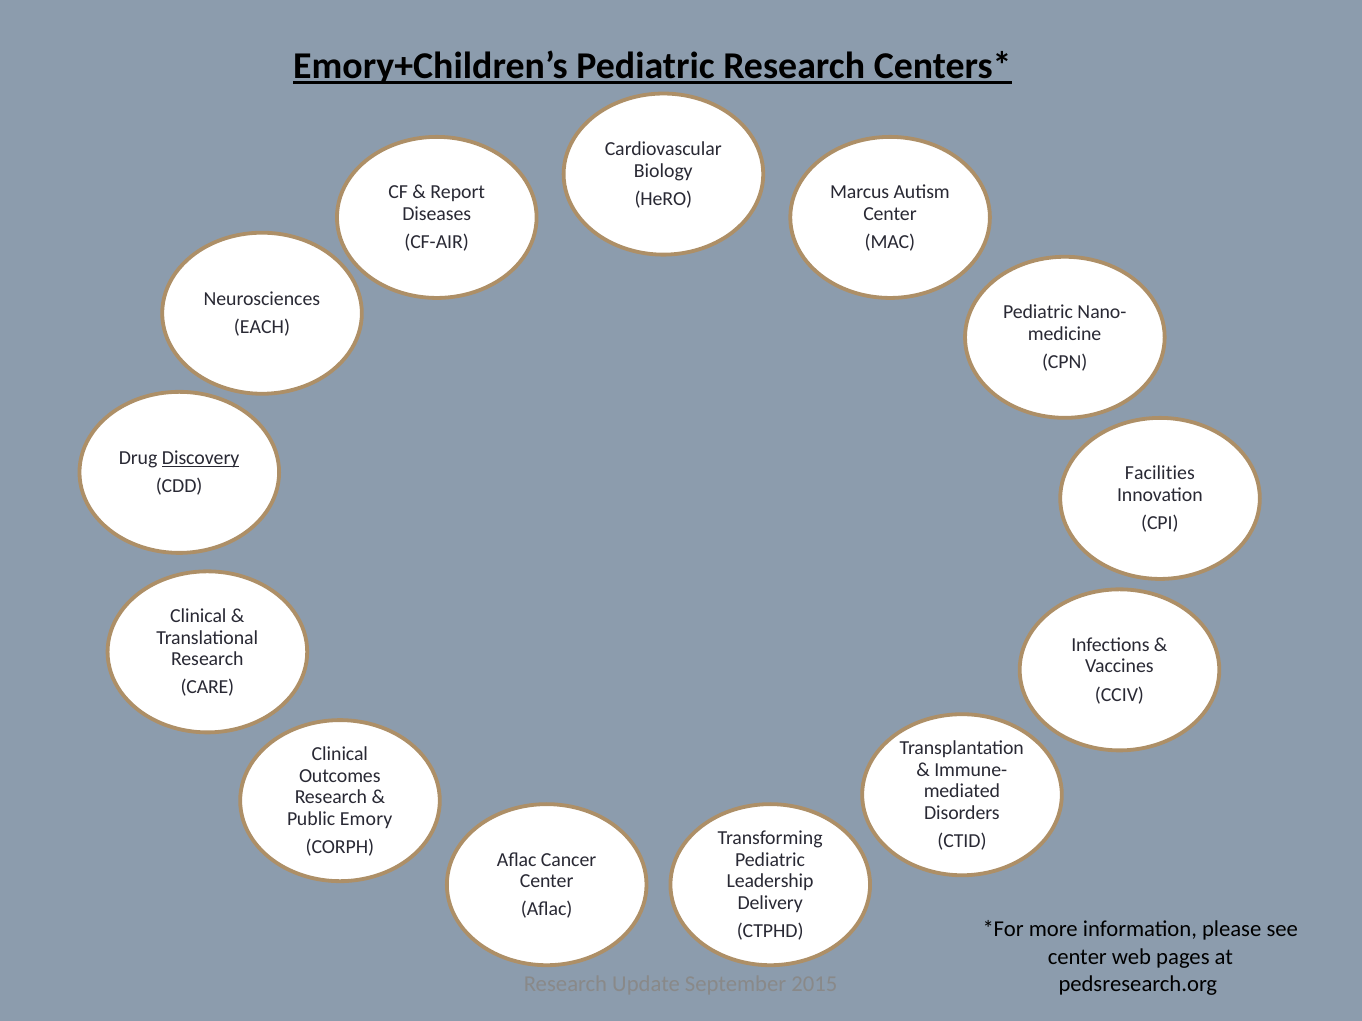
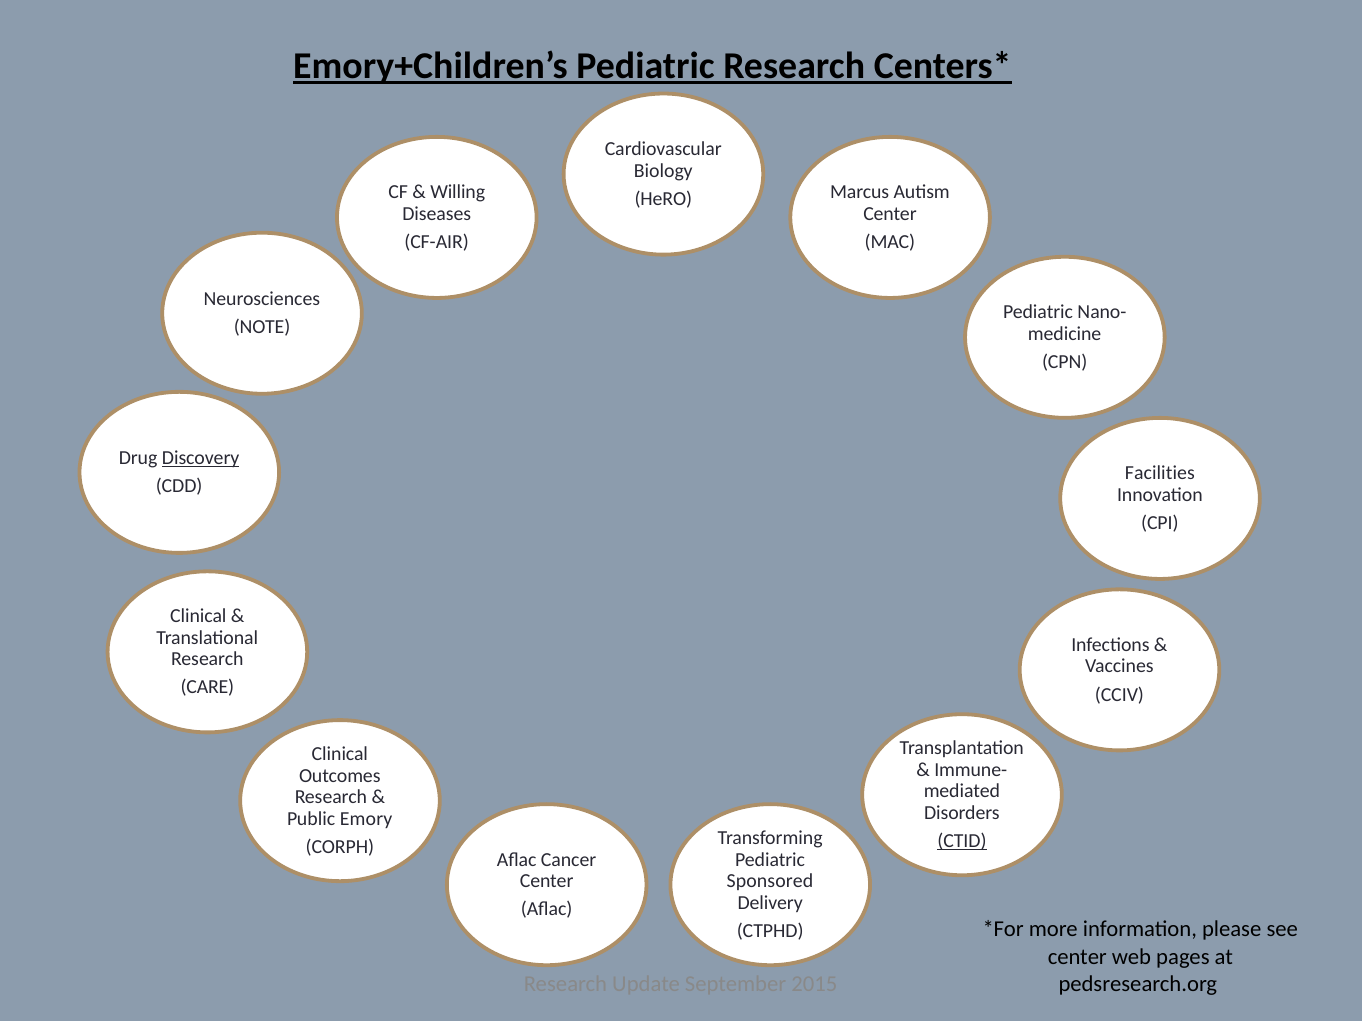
Report: Report -> Willing (458, 192)
EACH: EACH -> NOTE (262, 327)
CTID underline: none -> present (962, 841)
Leadership: Leadership -> Sponsored (770, 881)
